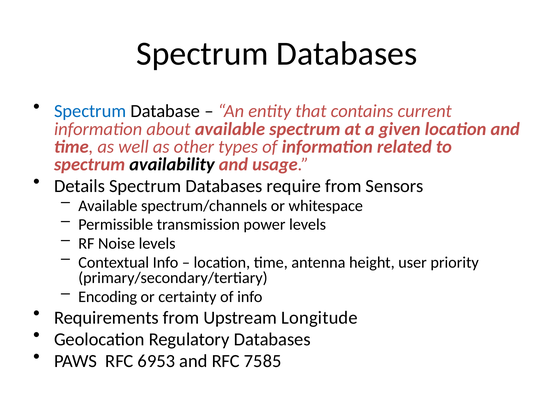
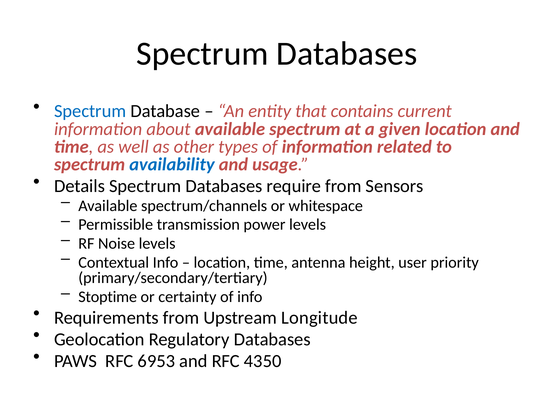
availability colour: black -> blue (172, 165)
Encoding: Encoding -> Stoptime (108, 297)
7585: 7585 -> 4350 (263, 361)
